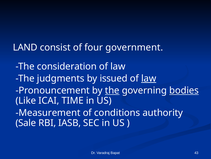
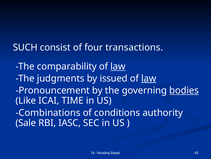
LAND: LAND -> SUCH (25, 47)
government: government -> transactions (134, 47)
consideration: consideration -> comparability (67, 66)
law underline: none -> present (118, 66)
the underline: present -> none (112, 90)
Measurement: Measurement -> Combinations (48, 112)
IASB: IASB -> IASC (70, 122)
